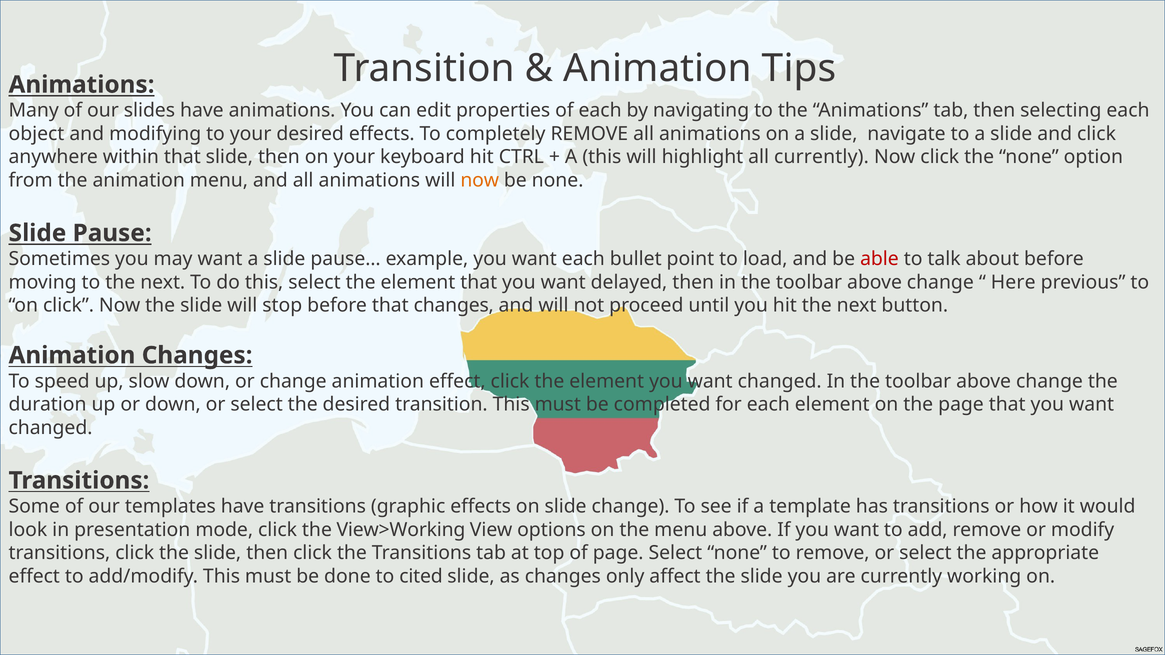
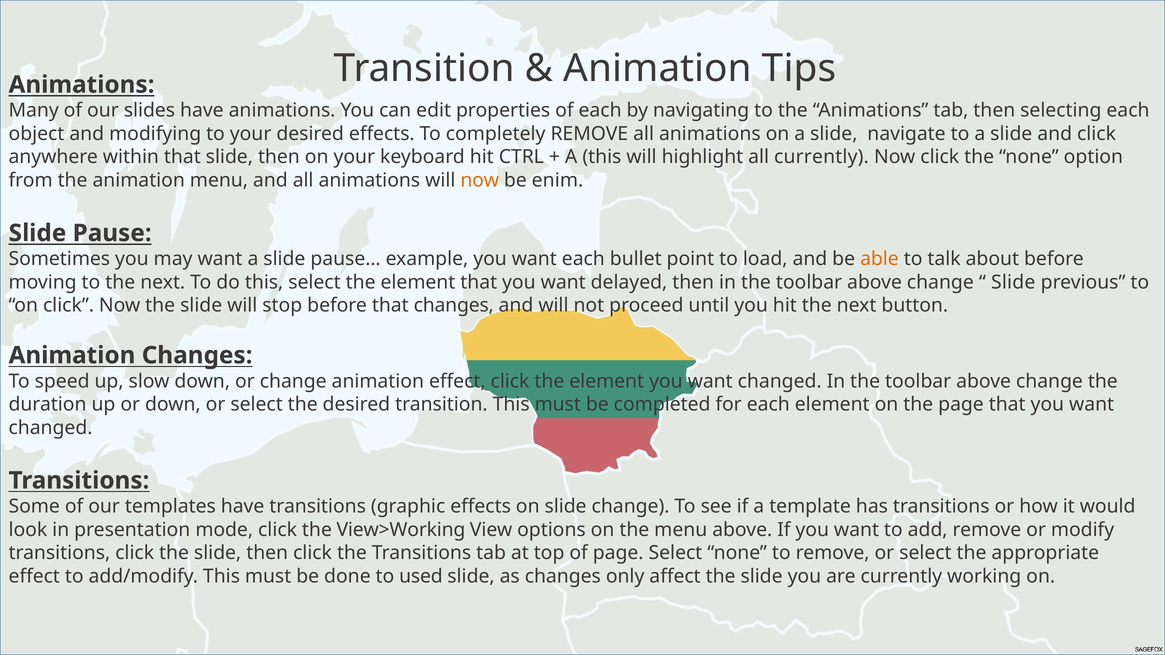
be none: none -> enim (558, 180)
able colour: red -> orange (879, 259)
Here: Here -> Slide (1013, 282)
cited: cited -> used (421, 576)
